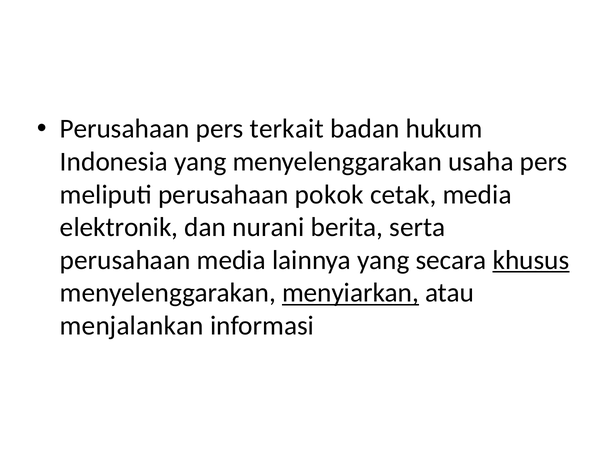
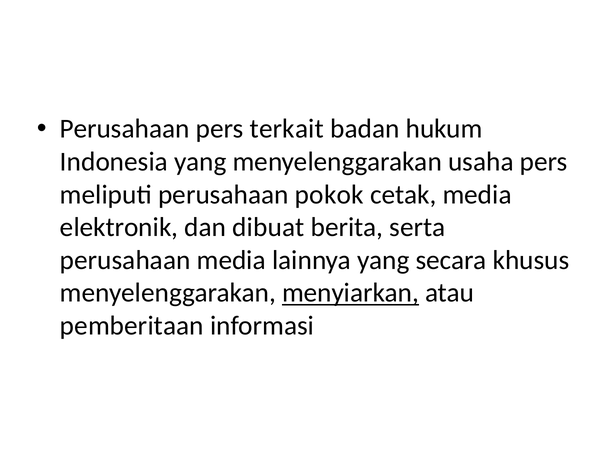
nurani: nurani -> dibuat (268, 227)
khusus underline: present -> none (531, 260)
menjalankan: menjalankan -> pemberitaan (132, 326)
